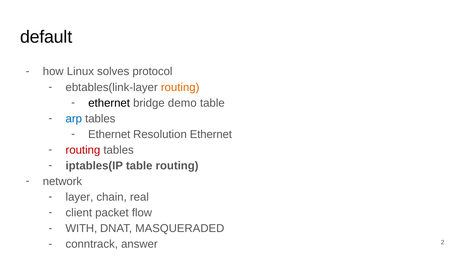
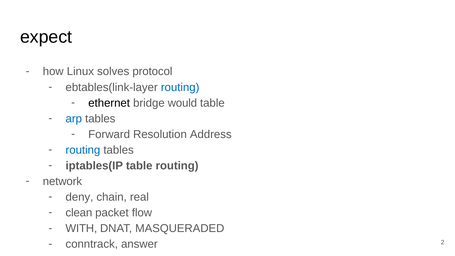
default: default -> expect (46, 37)
routing colour: orange -> blue (180, 87)
demo: demo -> would (182, 103)
Ethernet: Ethernet -> Forward (109, 134)
Resolution Ethernet: Ethernet -> Address (211, 134)
routing colour: red -> blue (83, 150)
layer: layer -> deny (79, 197)
client: client -> clean (79, 213)
